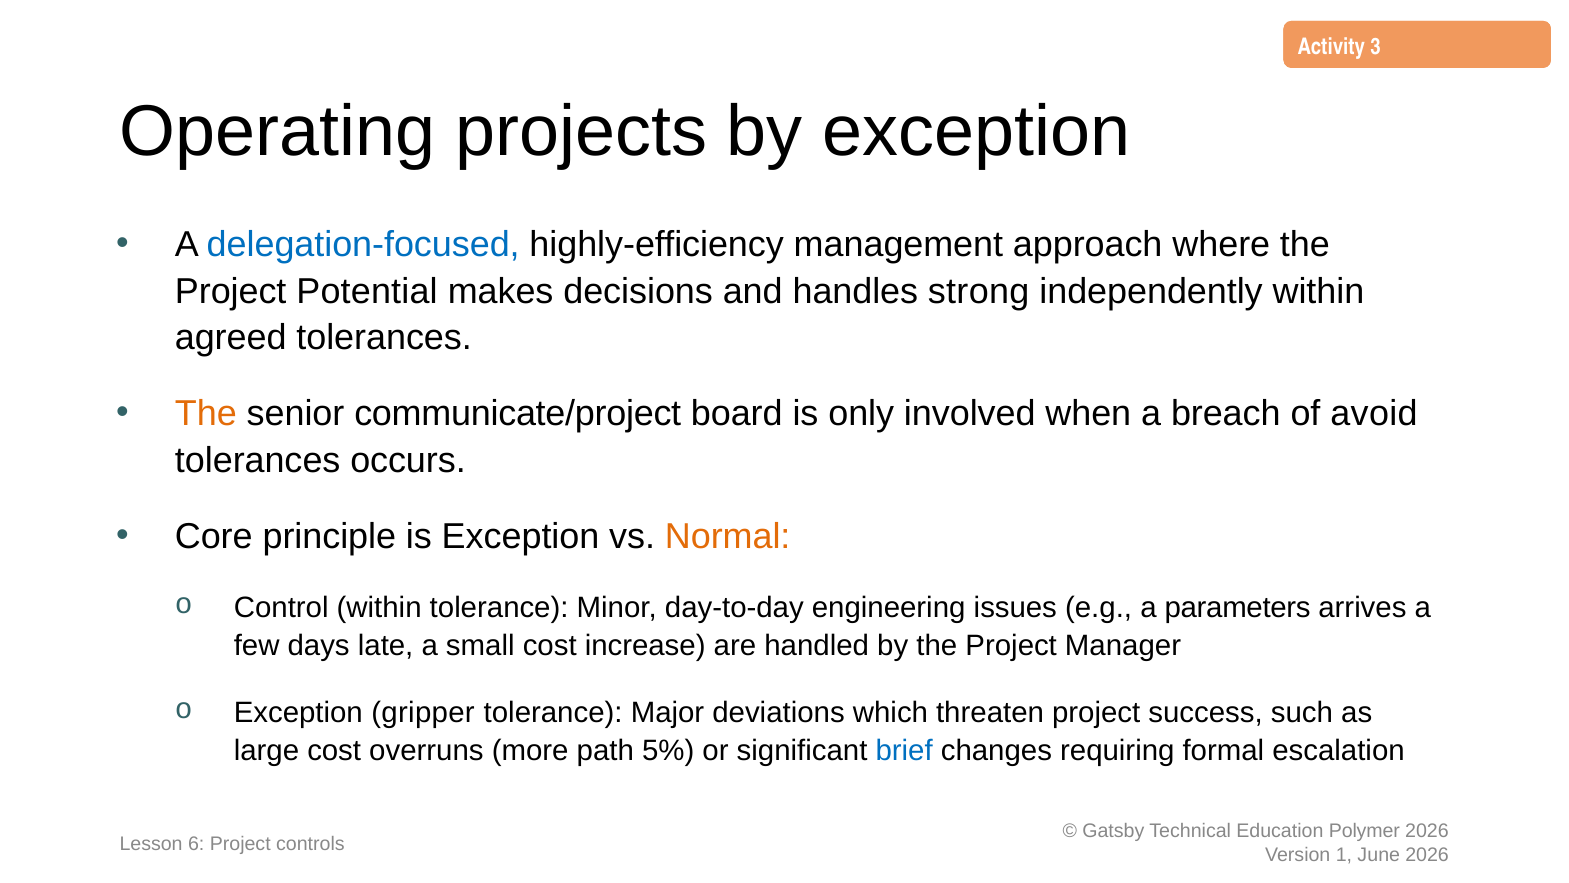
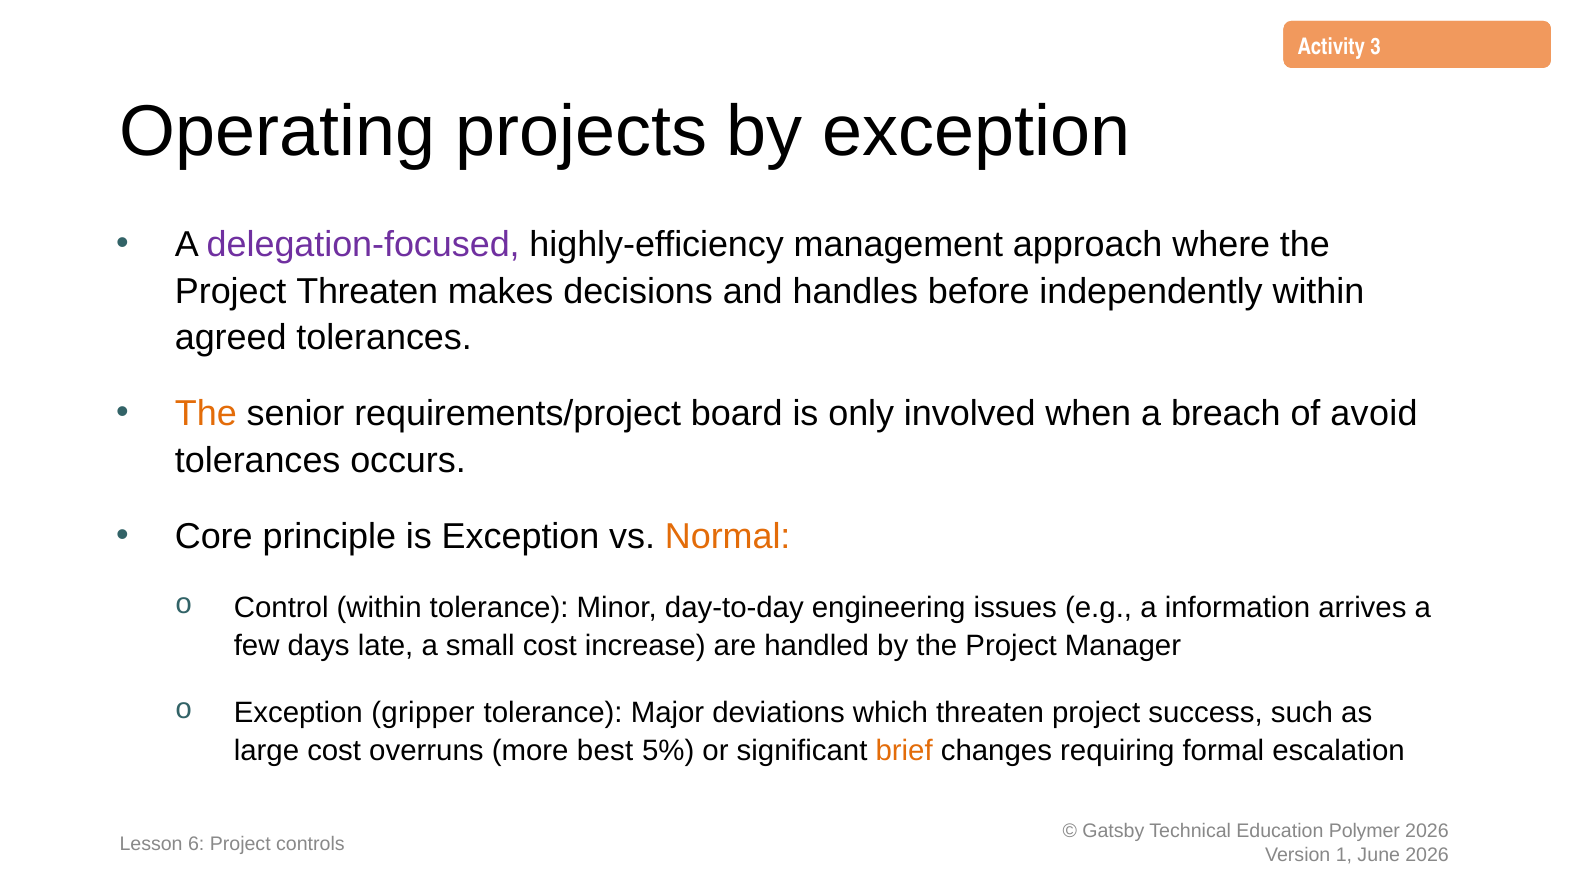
delegation-focused colour: blue -> purple (363, 244)
Project Potential: Potential -> Threaten (367, 291)
strong: strong -> before (979, 291)
communicate/project: communicate/project -> requirements/project (518, 414)
parameters: parameters -> information (1237, 607)
path: path -> best (605, 751)
brief colour: blue -> orange (904, 751)
